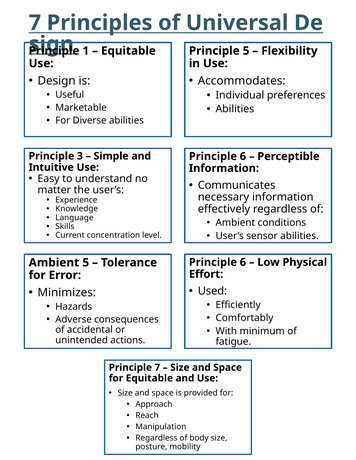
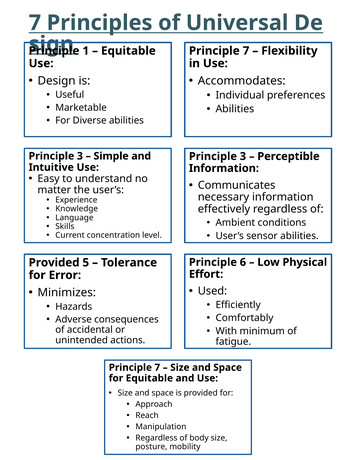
5: 5 -> 7 (246, 51)
6: 6 -> 3 (243, 157)
Ambient: Ambient -> Provided (54, 263)
